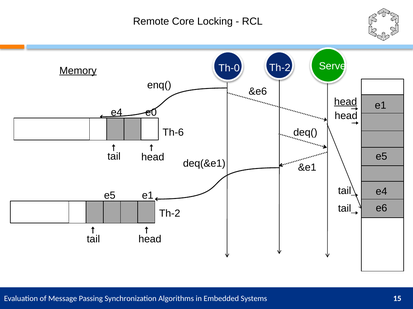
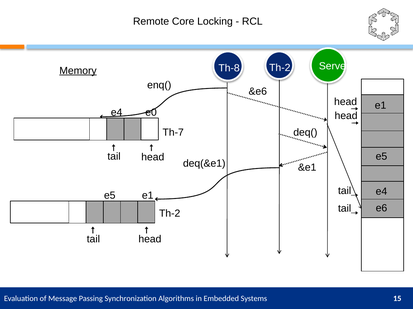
Th-0: Th-0 -> Th-8 (229, 68)
head underline: present -> none (346, 102)
Th-6: Th-6 -> Th-7 (173, 133)
